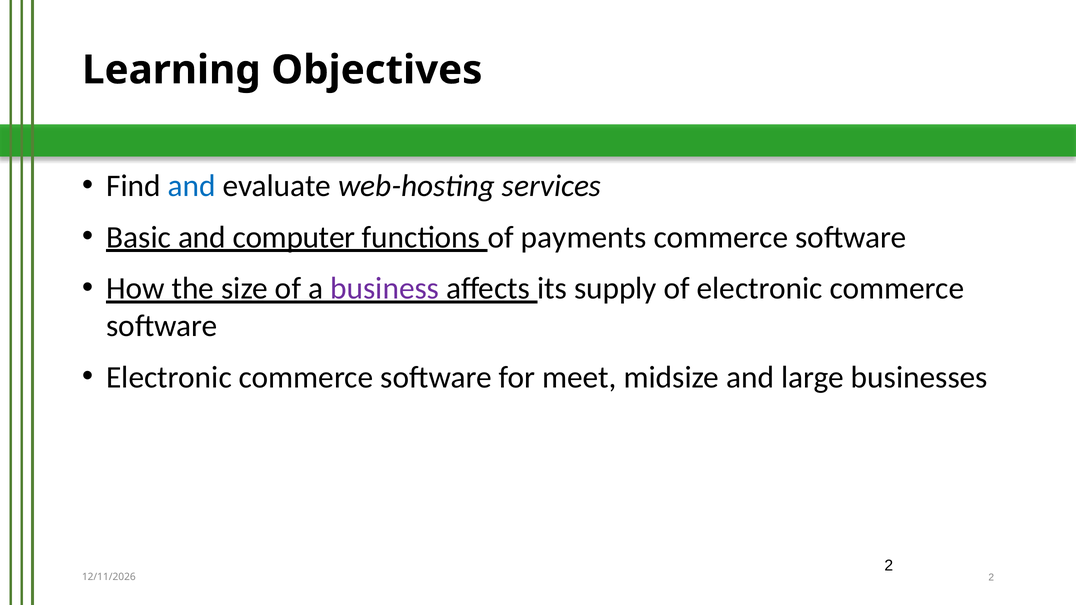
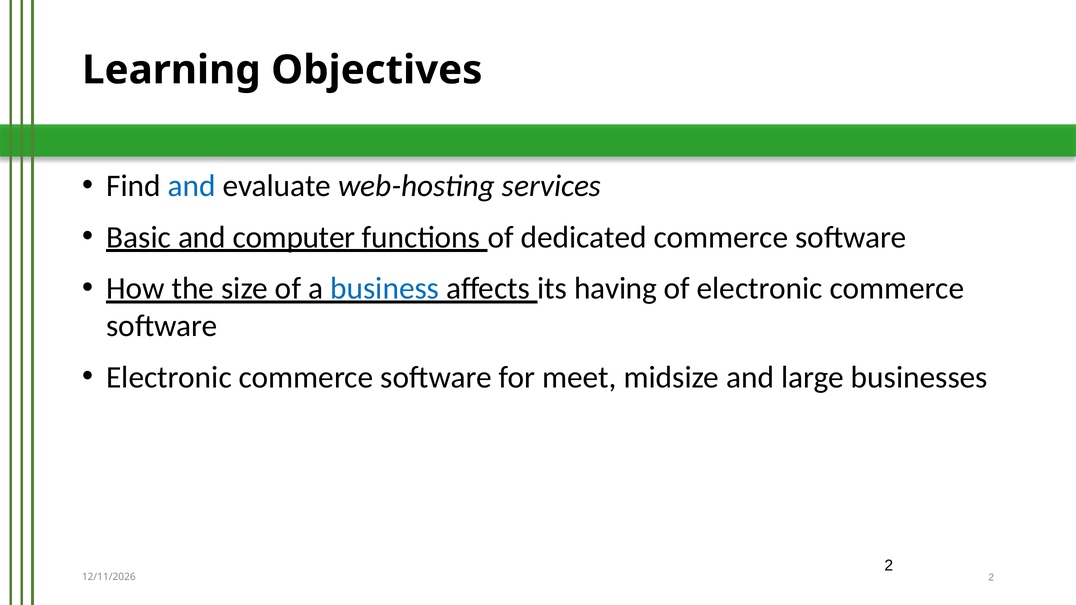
payments: payments -> dedicated (584, 237)
business colour: purple -> blue (385, 288)
supply: supply -> having (616, 288)
